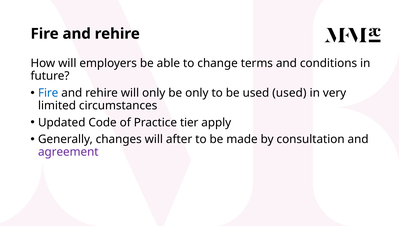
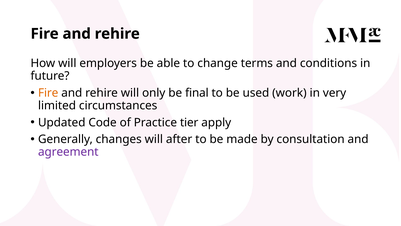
Fire colour: blue -> orange (48, 93)
be only: only -> final (197, 93)
used used: used -> work (289, 93)
